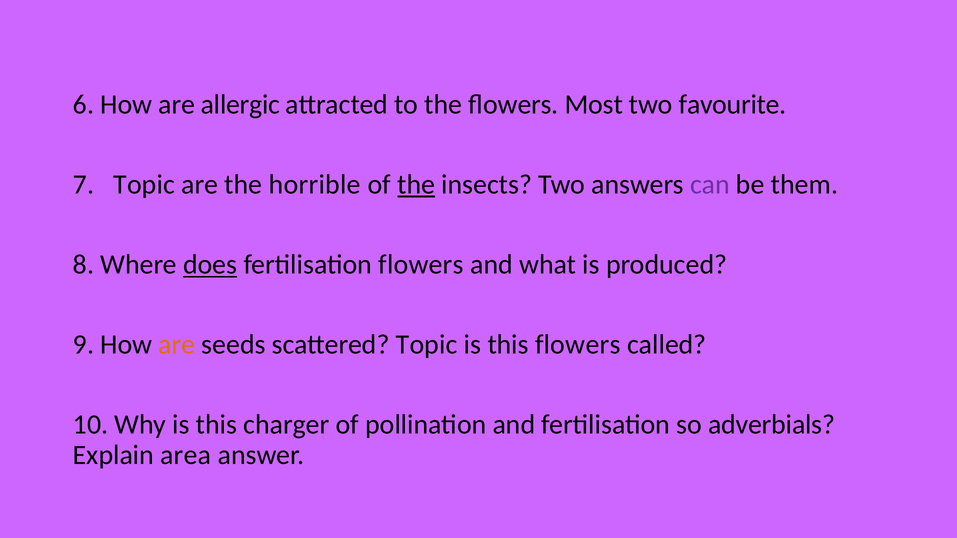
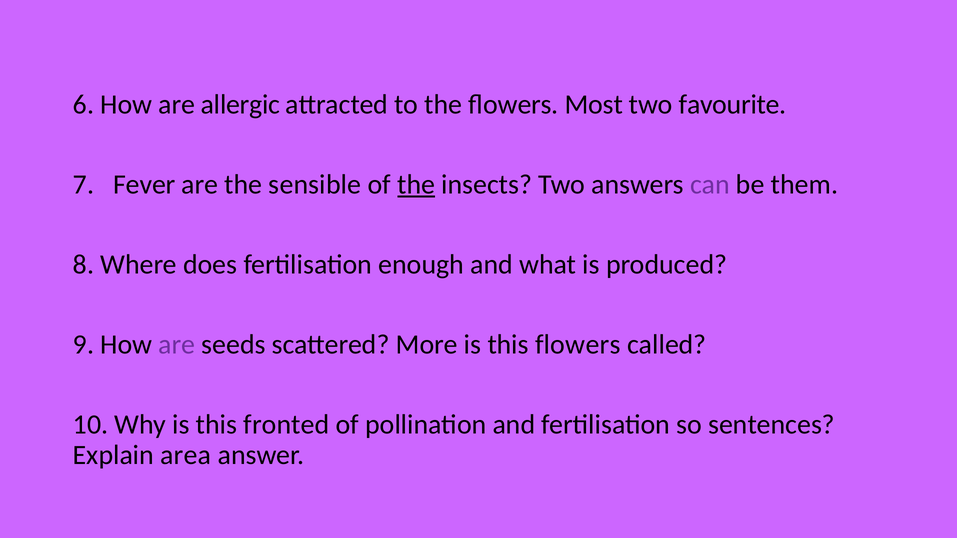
Topic: Topic -> Fever (144, 185)
horrible: horrible -> sensible (315, 185)
does underline: present -> none (210, 265)
fertilisation flowers: flowers -> enough (421, 265)
are colour: orange -> purple (177, 345)
scattered Topic: Topic -> More (427, 345)
charger: charger -> fronted (286, 425)
adverbials: adverbials -> sentences (772, 425)
